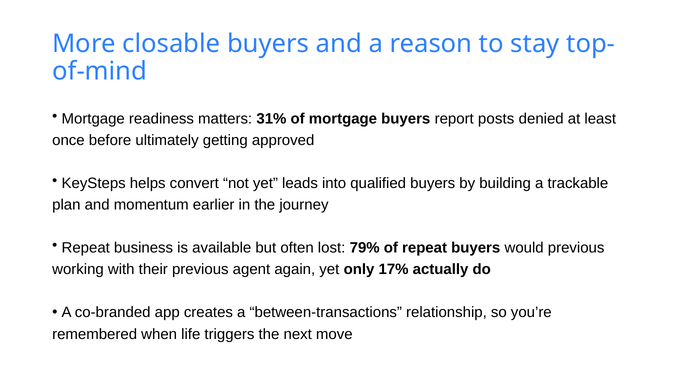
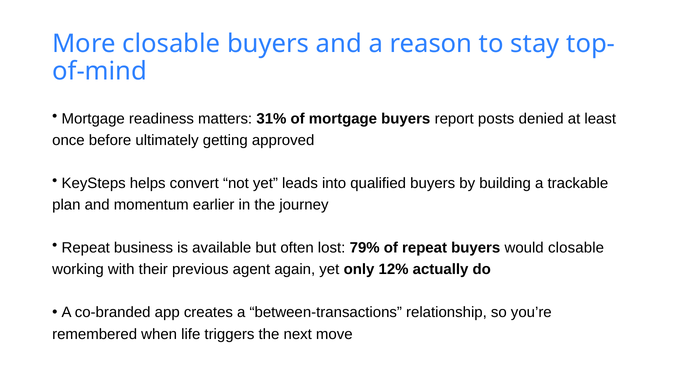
would previous: previous -> closable (576, 248)
17%: 17% -> 12% (394, 270)
